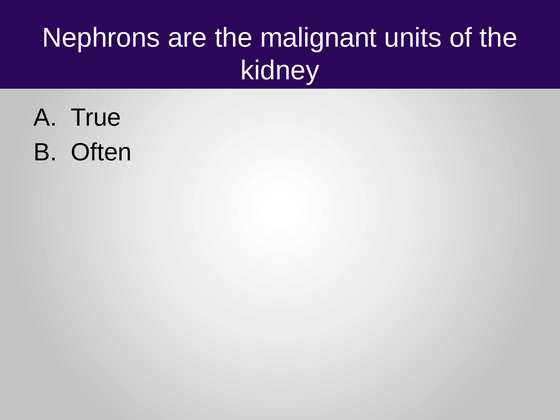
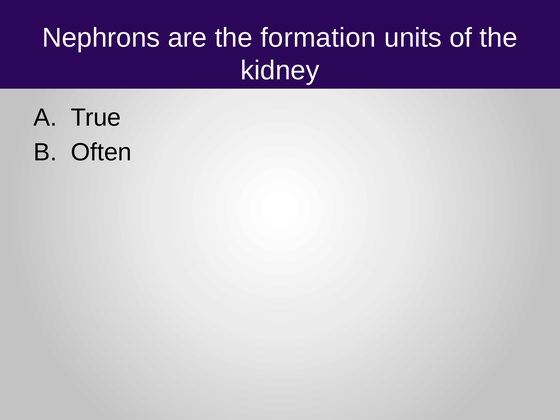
malignant: malignant -> formation (318, 38)
